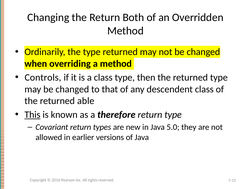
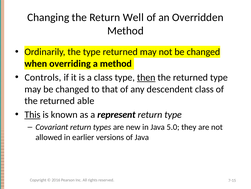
Both: Both -> Well (133, 17)
then underline: none -> present (146, 77)
therefore: therefore -> represent (116, 114)
